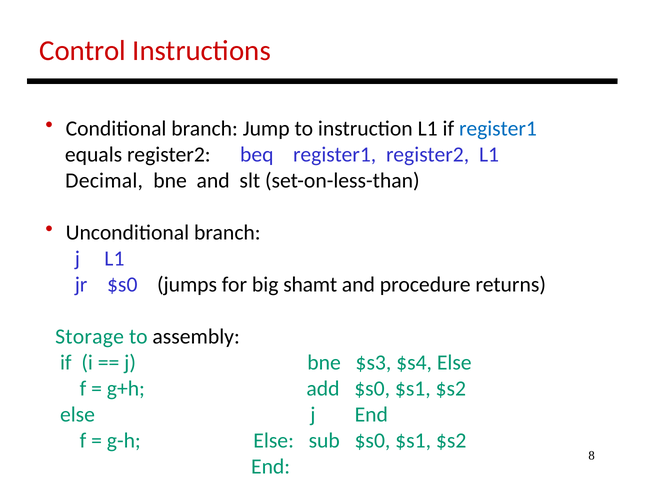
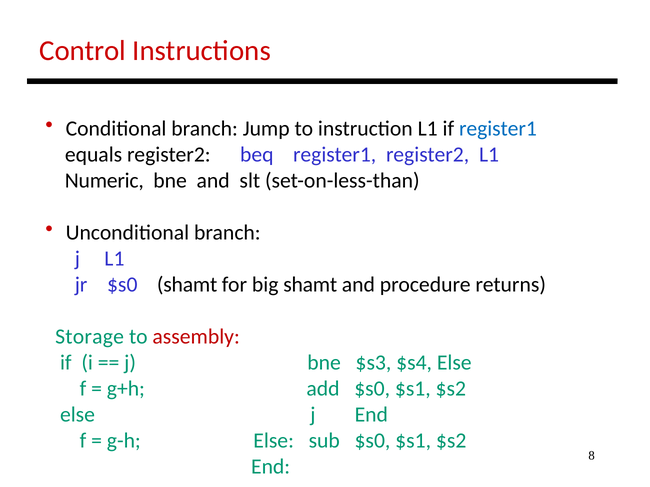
Decimal: Decimal -> Numeric (104, 181)
$s0 jumps: jumps -> shamt (187, 285)
assembly colour: black -> red (196, 337)
